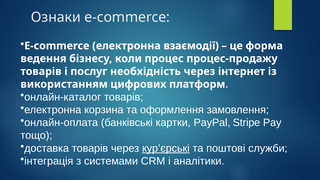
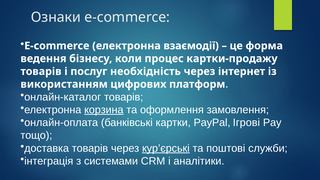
процес-продажу: процес-продажу -> картки-продажу (232, 59)
корзина underline: none -> present (104, 110)
Stripe: Stripe -> Ігрові (246, 123)
